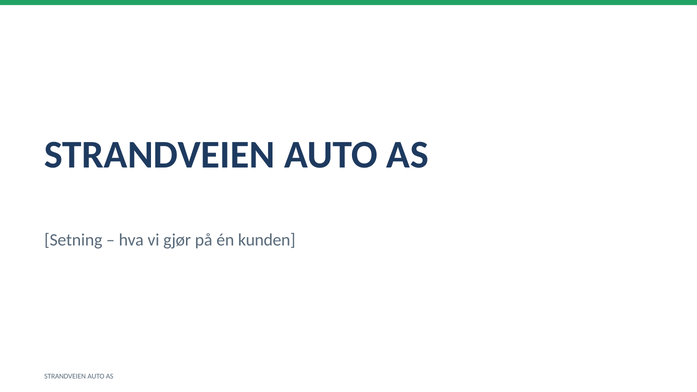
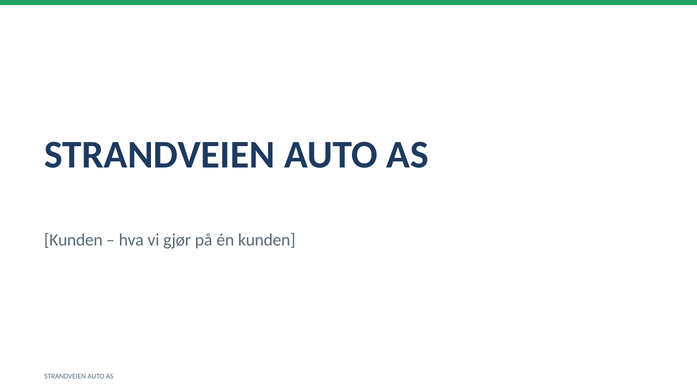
Setning: Setning -> Kunden (73, 240)
